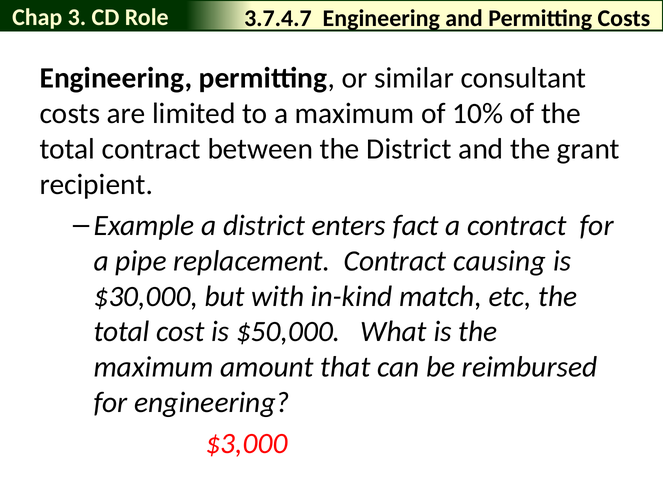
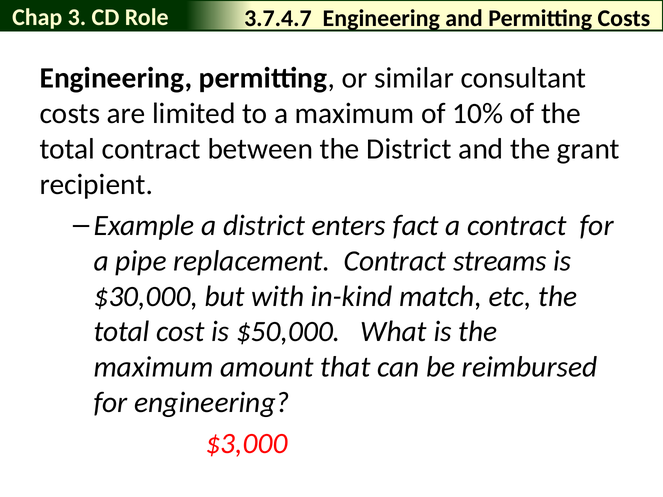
causing: causing -> streams (500, 261)
